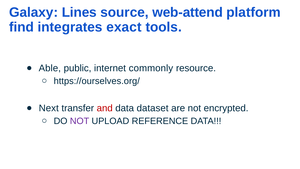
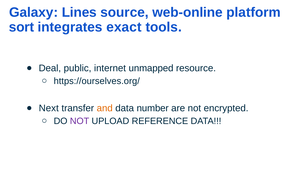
web-attend: web-attend -> web-online (188, 12)
find: find -> sort (22, 27)
Able: Able -> Deal (50, 68)
commonly: commonly -> unmapped (151, 68)
and colour: red -> orange (105, 108)
dataset: dataset -> number (153, 108)
